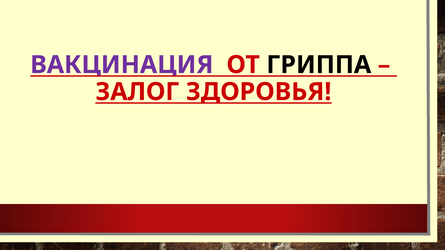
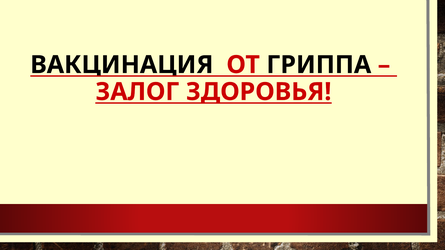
ВАКЦИНАЦИЯ colour: purple -> black (122, 65)
